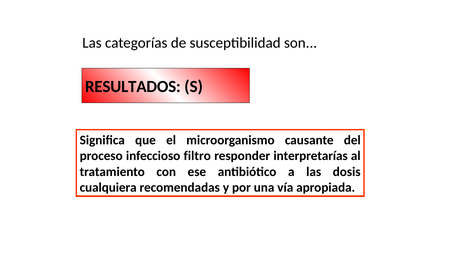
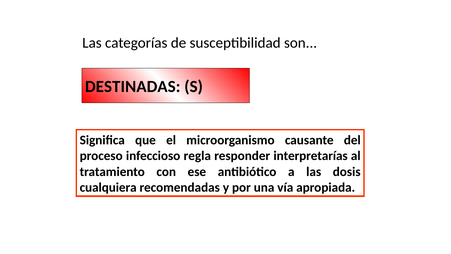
RESULTADOS: RESULTADOS -> DESTINADAS (133, 87)
filtro: filtro -> regla (197, 156)
